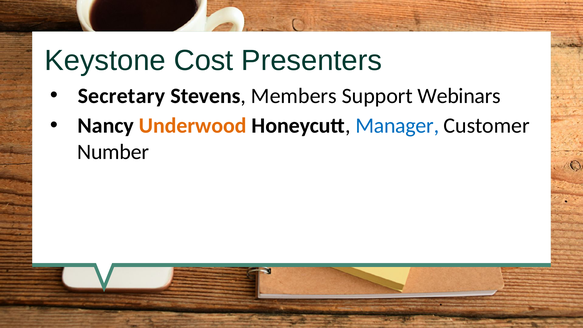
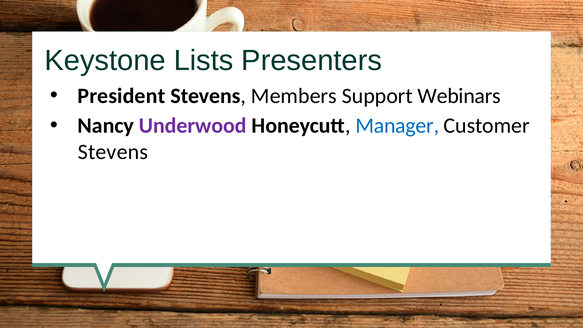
Cost: Cost -> Lists (204, 61)
Secretary: Secretary -> President (121, 96)
Underwood colour: orange -> purple (193, 126)
Number: Number -> Stevens (113, 152)
